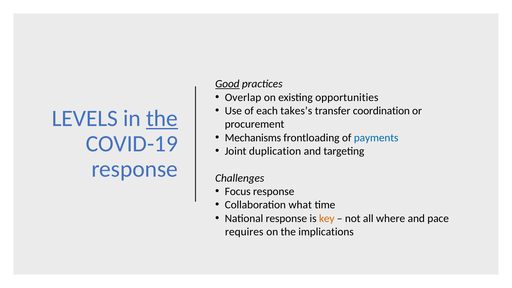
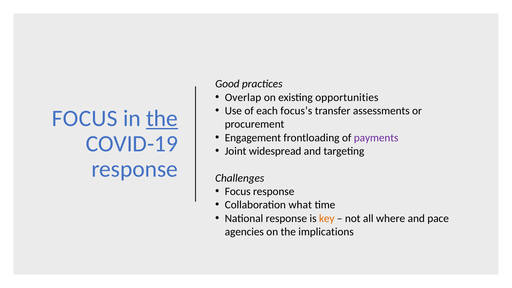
Good underline: present -> none (227, 84)
takes’s: takes’s -> focus’s (296, 111)
coordination: coordination -> assessments (381, 111)
LEVELS: LEVELS -> FOCUS (85, 118)
Mechanisms: Mechanisms -> Engagement (253, 138)
payments colour: blue -> purple (376, 138)
duplication: duplication -> widespread (275, 151)
requires: requires -> agencies (244, 232)
